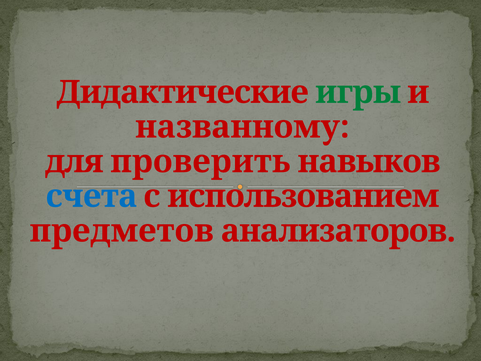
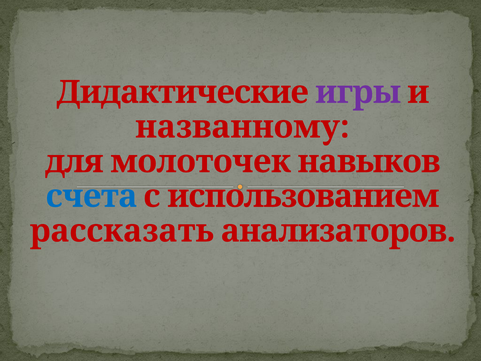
игры colour: green -> purple (358, 92)
проверить: проверить -> молоточек (201, 162)
предметов: предметов -> рассказать (122, 231)
